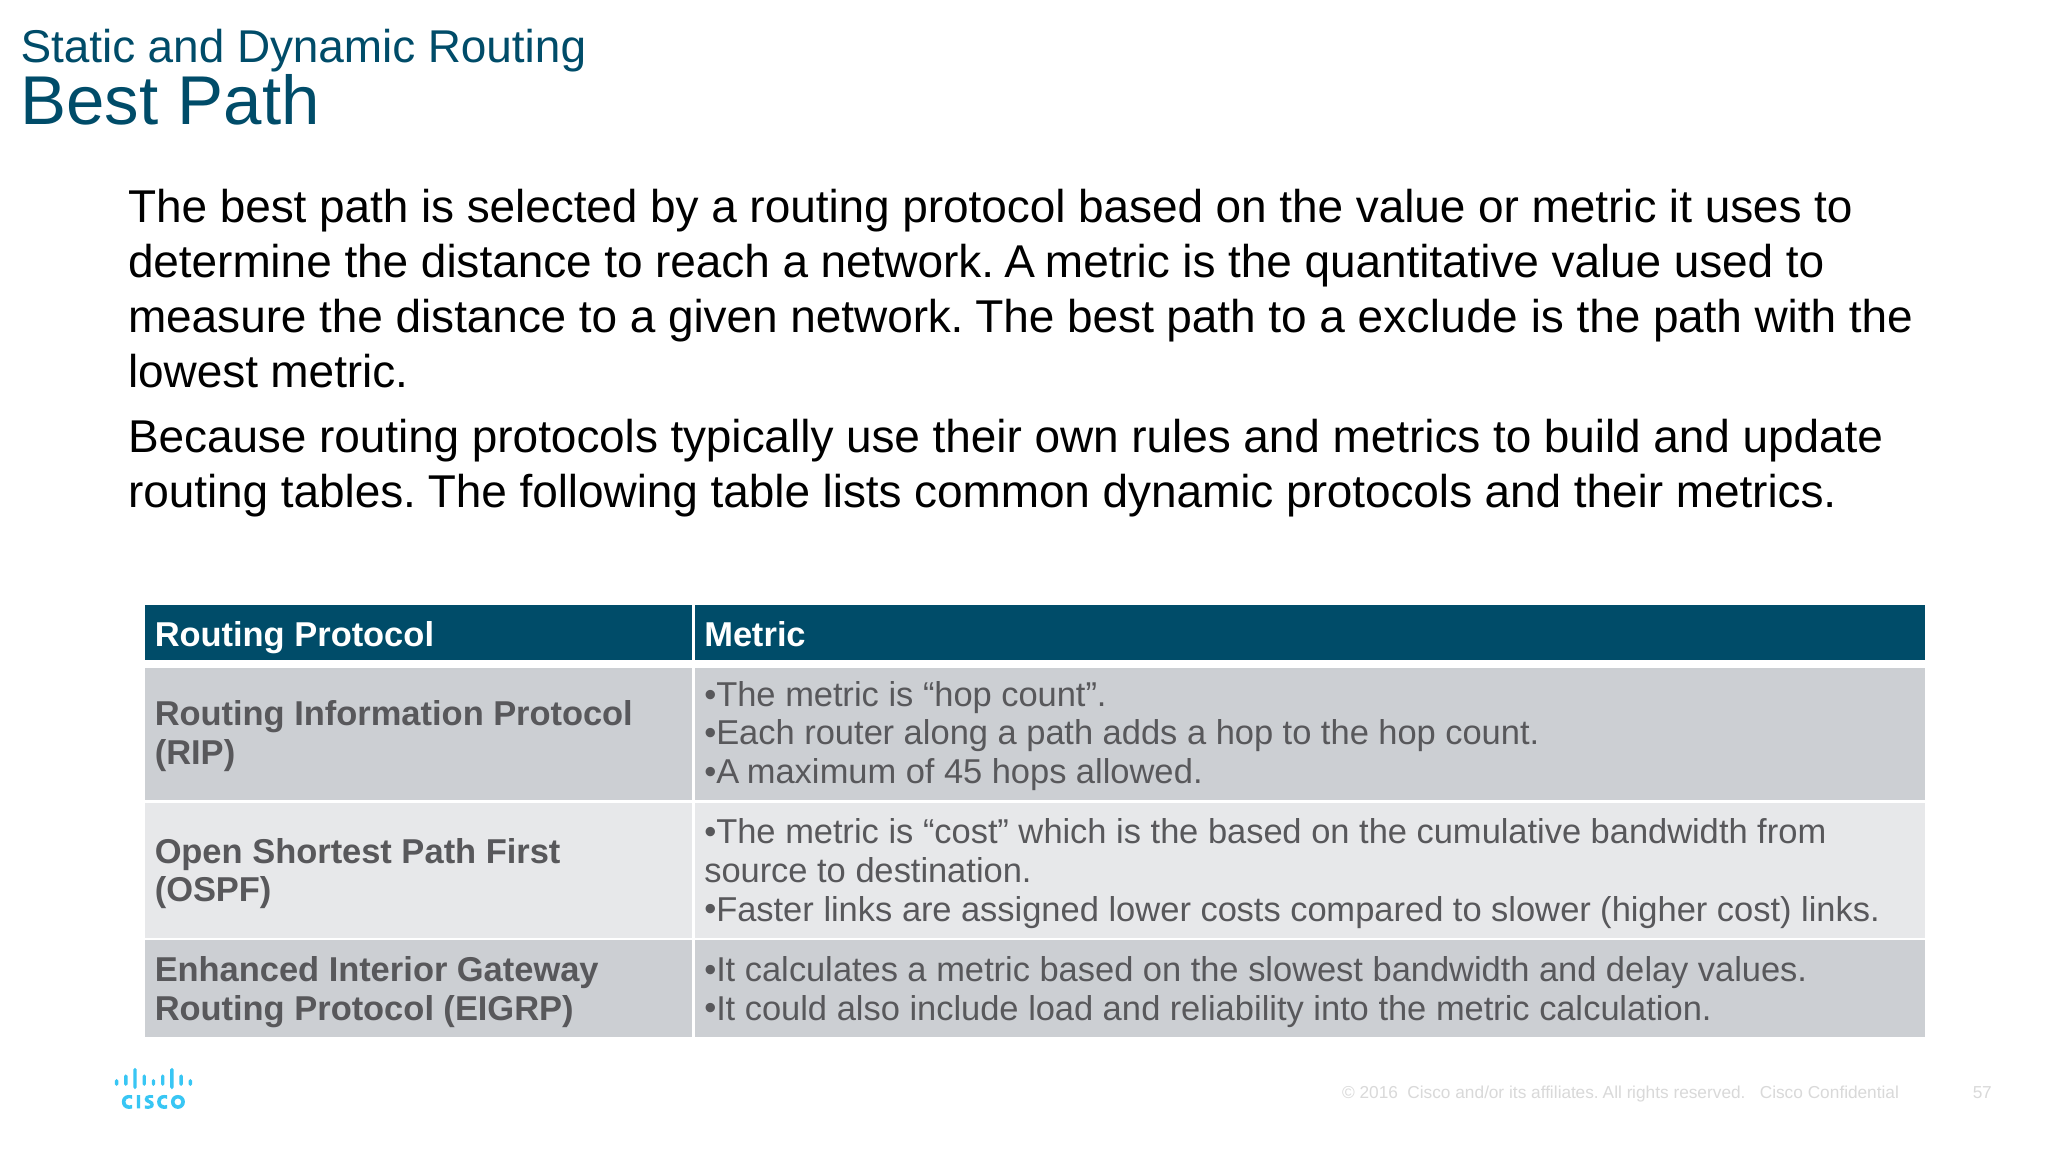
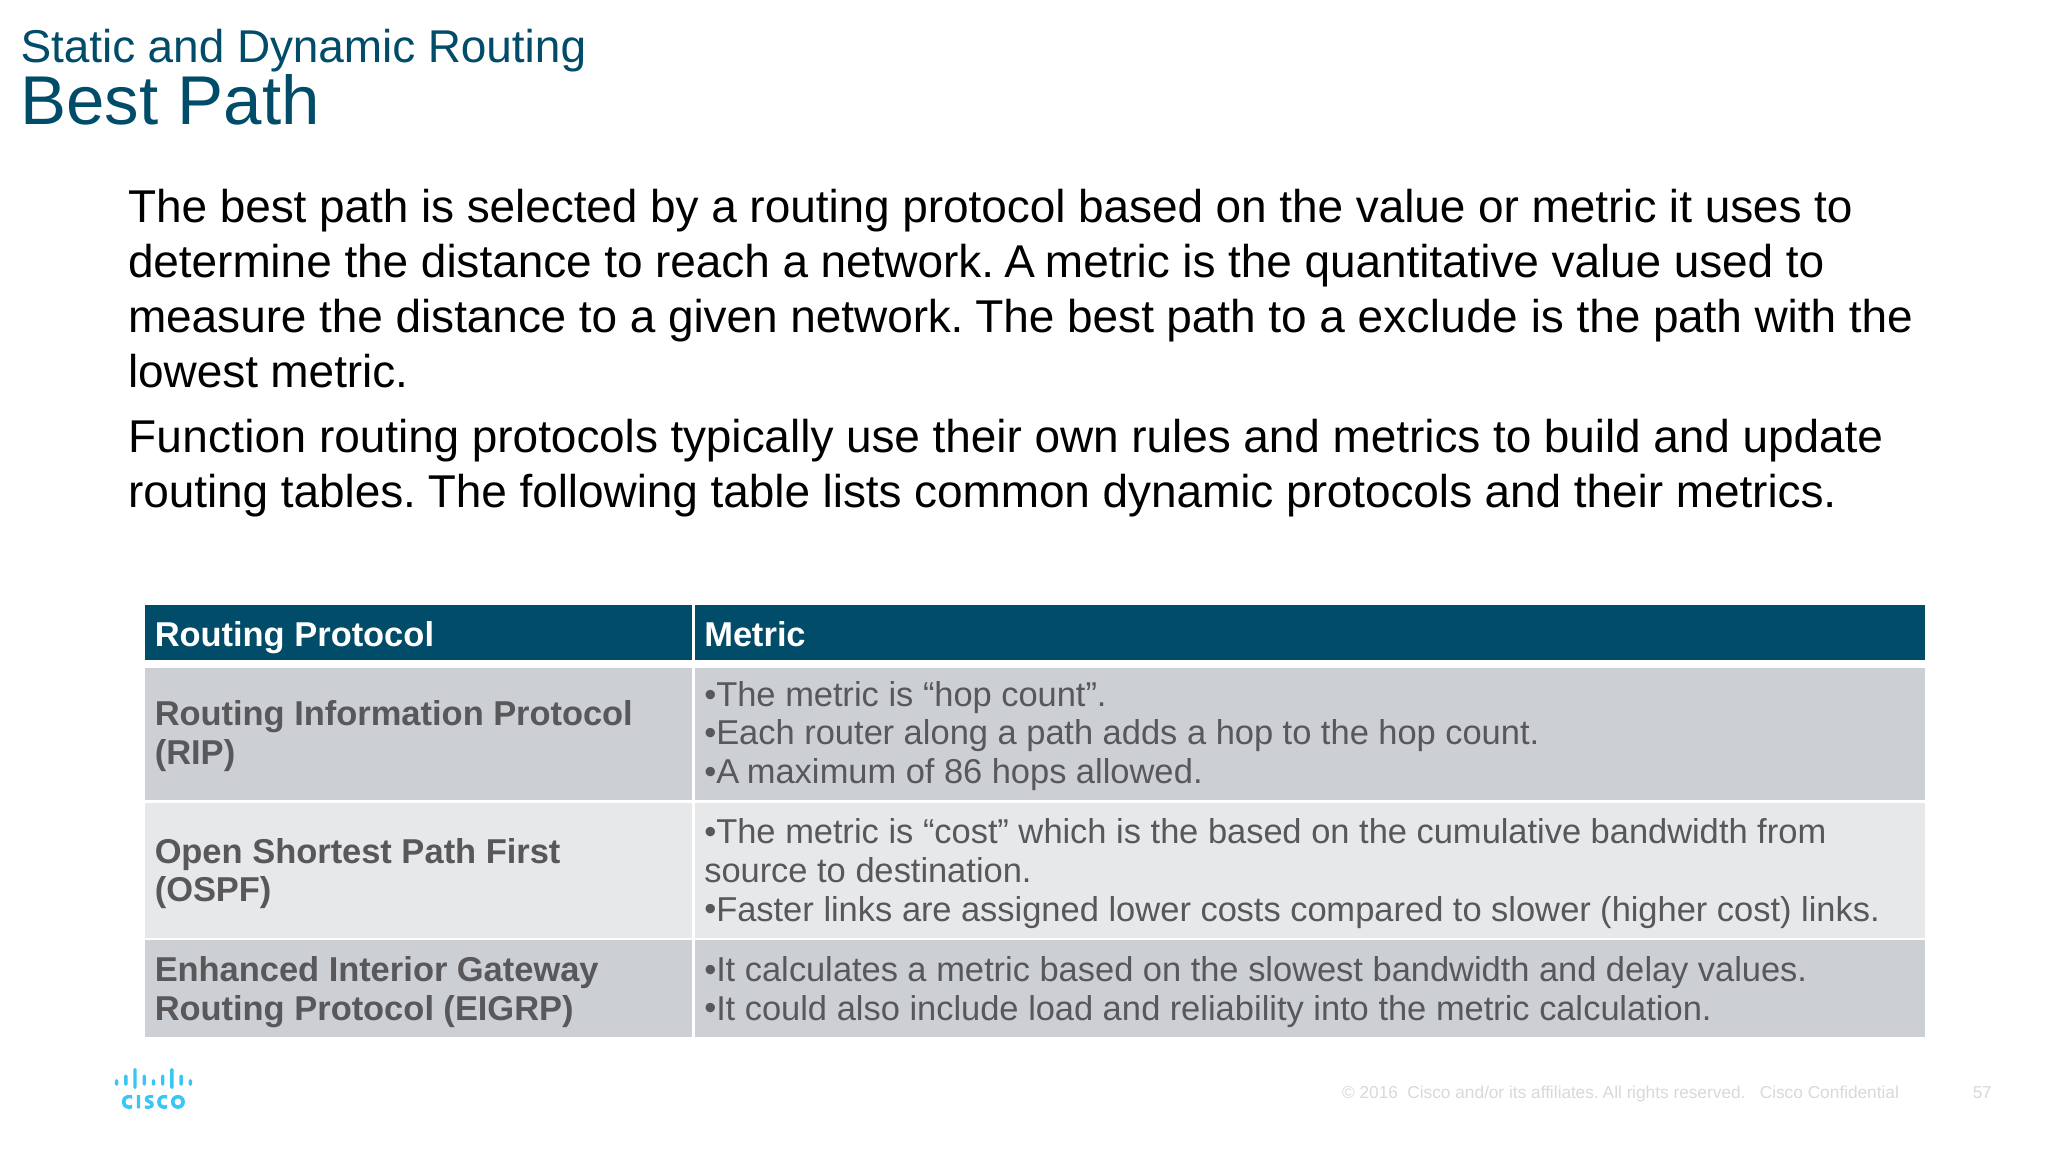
Because: Because -> Function (217, 437)
45: 45 -> 86 (963, 772)
